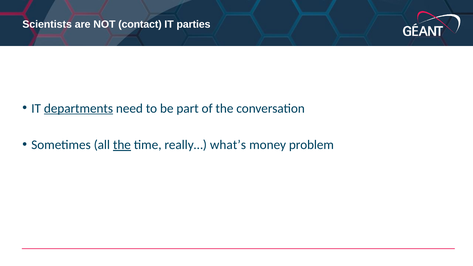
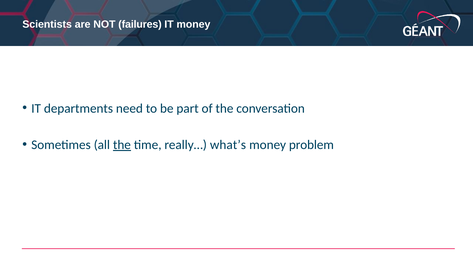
contact: contact -> failures (140, 25)
IT parties: parties -> money (193, 25)
departments underline: present -> none (78, 108)
